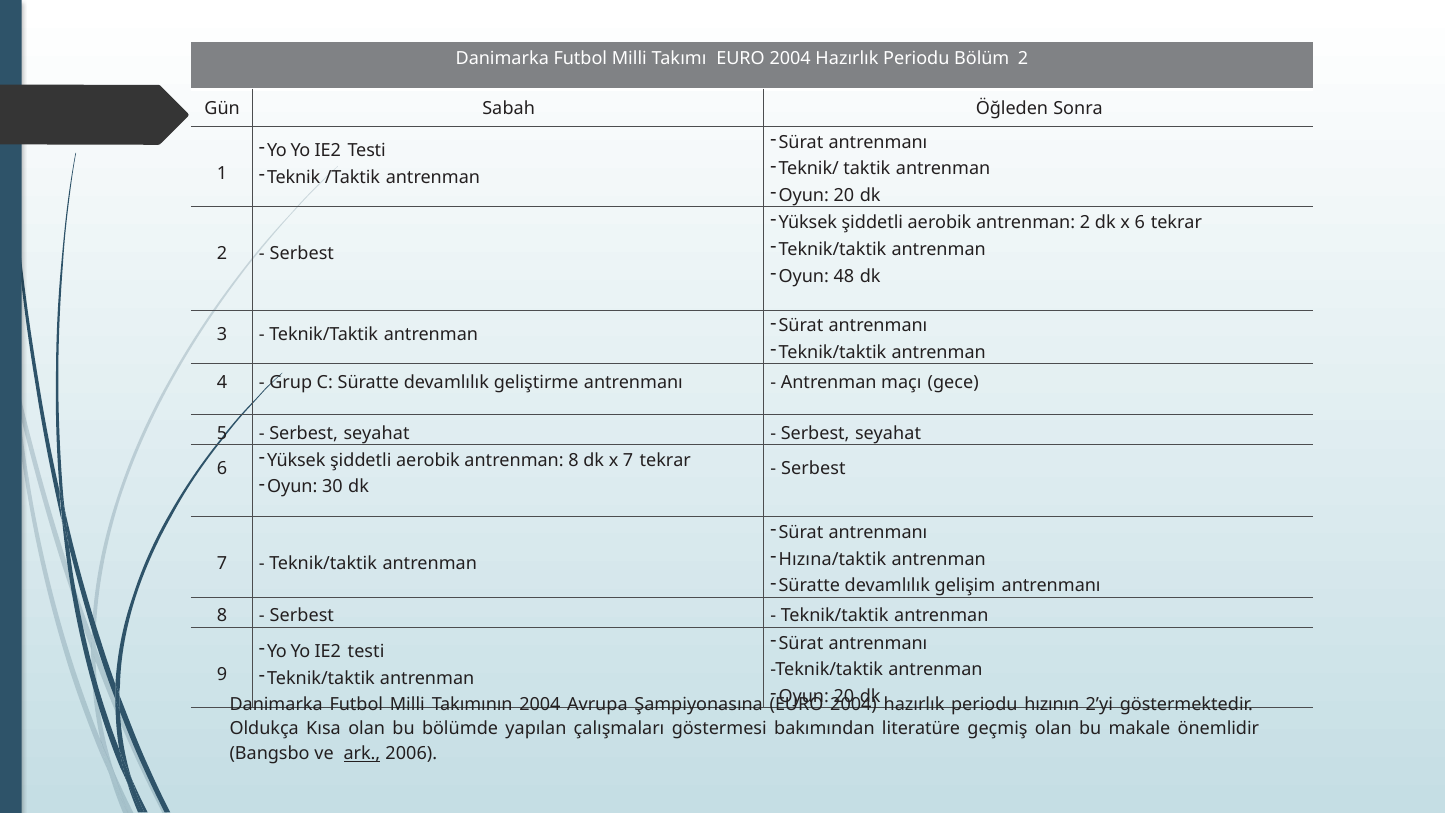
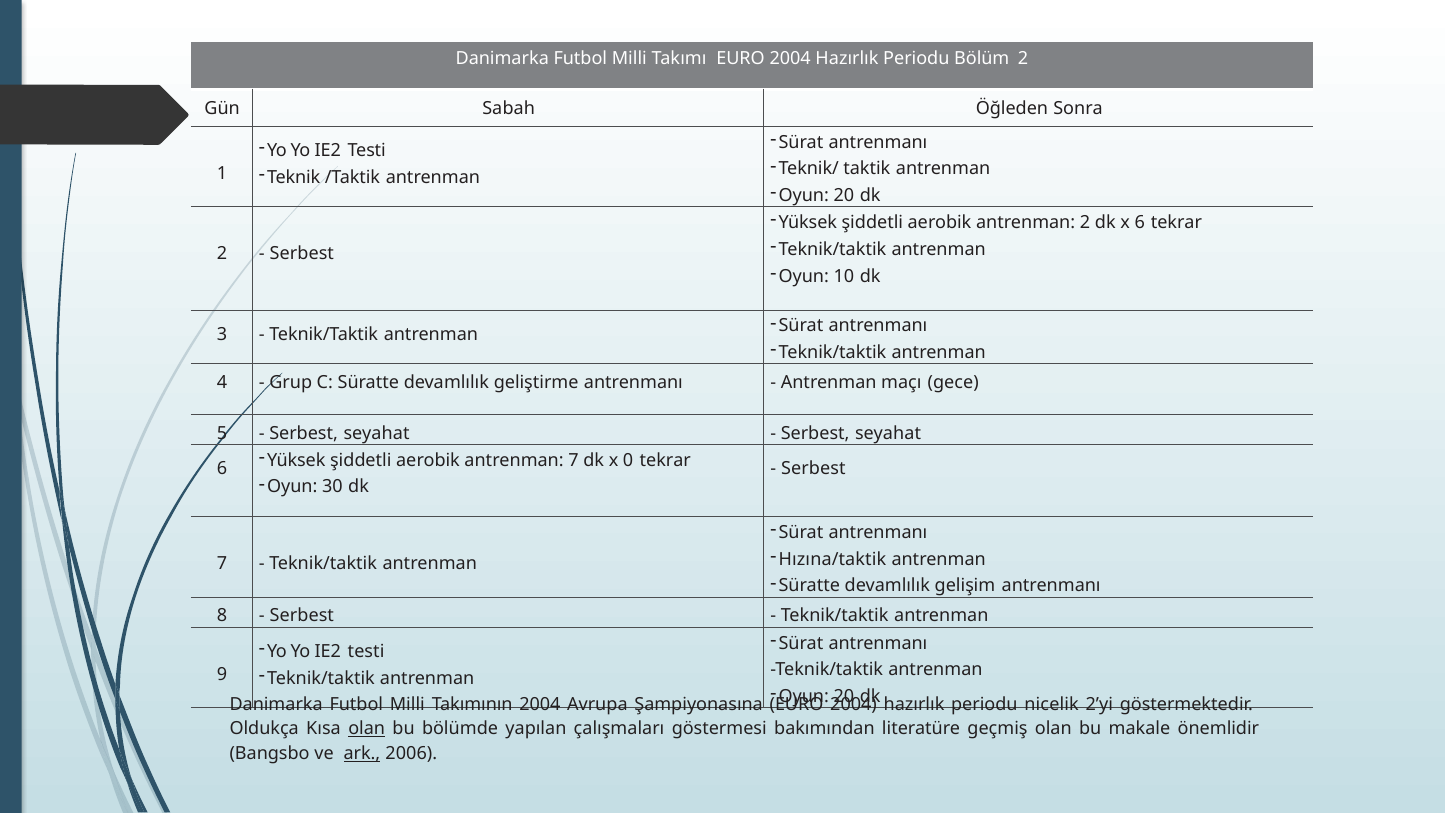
48: 48 -> 10 (844, 276)
antrenman 8: 8 -> 7 (573, 460)
x 7: 7 -> 0 (628, 460)
hızının: hızının -> nicelik (1052, 704)
olan underline: none -> present (367, 729)
